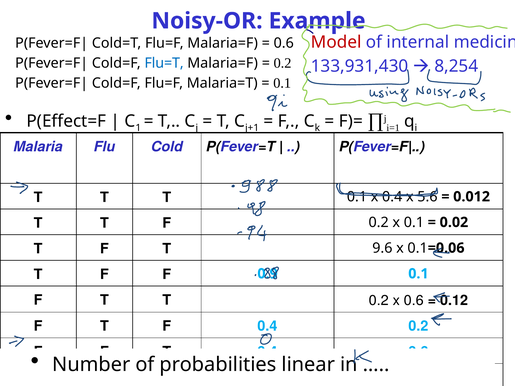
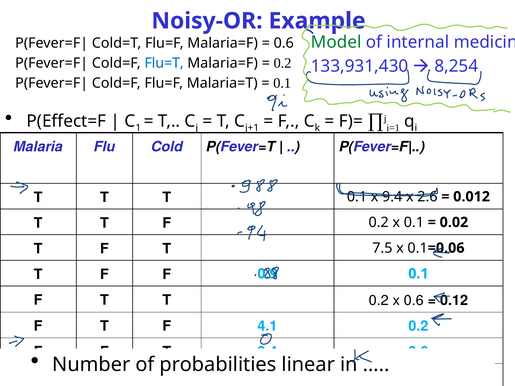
Model colour: red -> green (336, 42)
x 0.4: 0.4 -> 9.4 (392, 197)
5.6: 5.6 -> 2.6 (427, 197)
9.6: 9.6 -> 7.5 (382, 248)
F 0.4: 0.4 -> 4.1 (268, 326)
